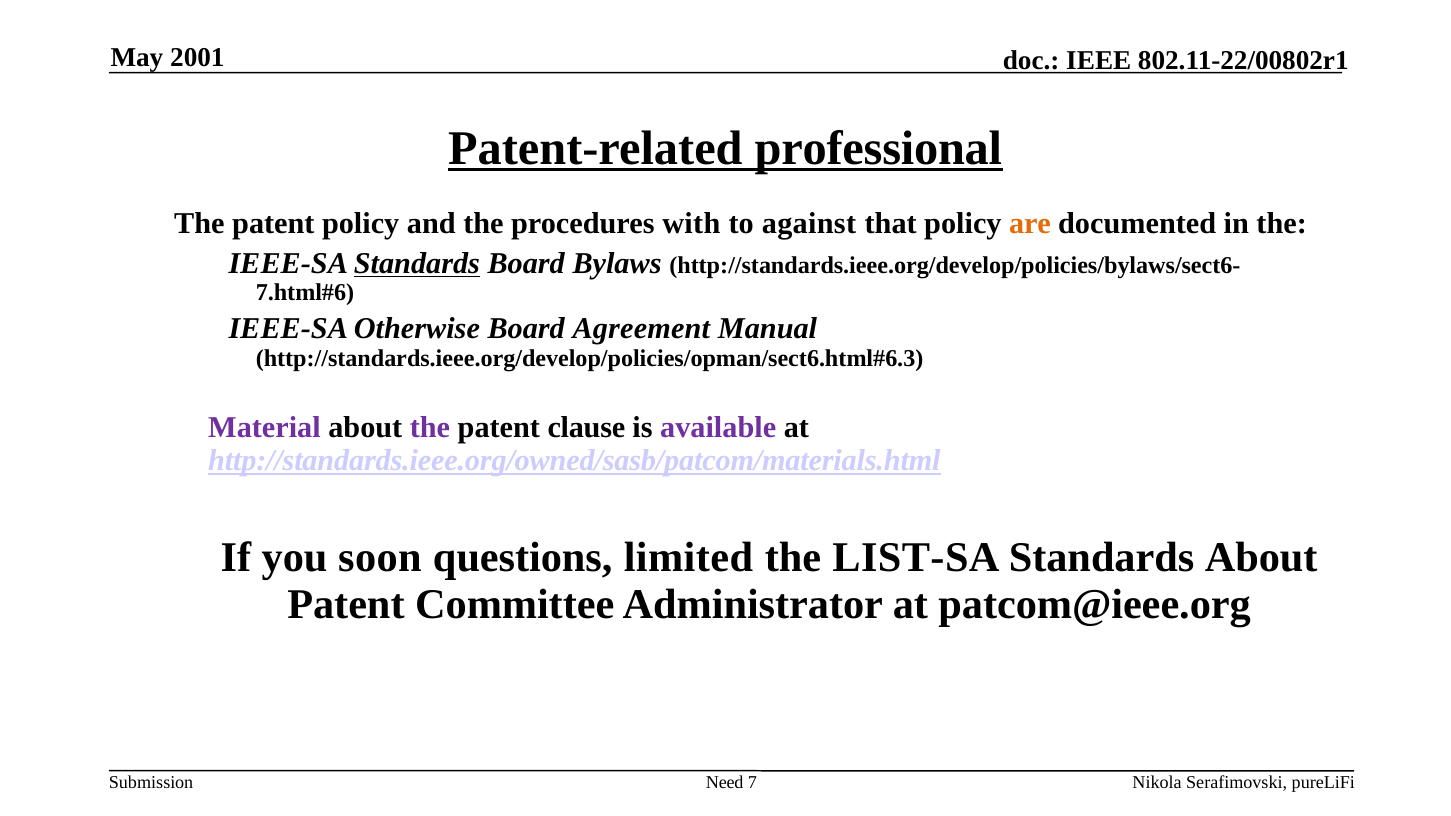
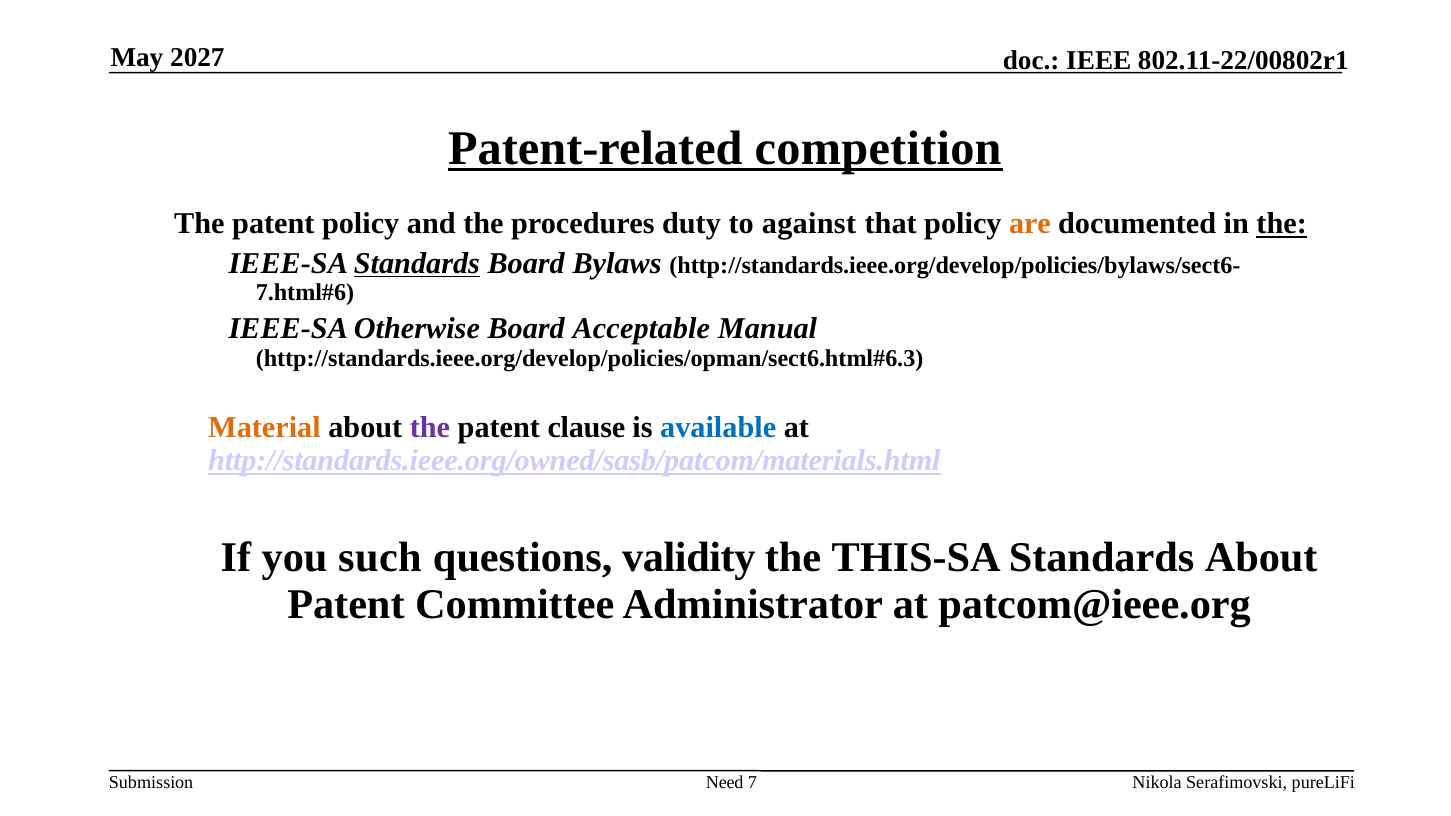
2001: 2001 -> 2027 (197, 58)
professional: professional -> competition (878, 148)
with: with -> duty (692, 224)
the underline: none -> present (1282, 224)
Agreement: Agreement -> Acceptable (641, 329)
Material colour: purple -> orange (264, 428)
available colour: purple -> blue (718, 428)
soon: soon -> such (380, 557)
limited: limited -> validity (689, 557)
LIST-SA: LIST-SA -> THIS-SA (916, 557)
